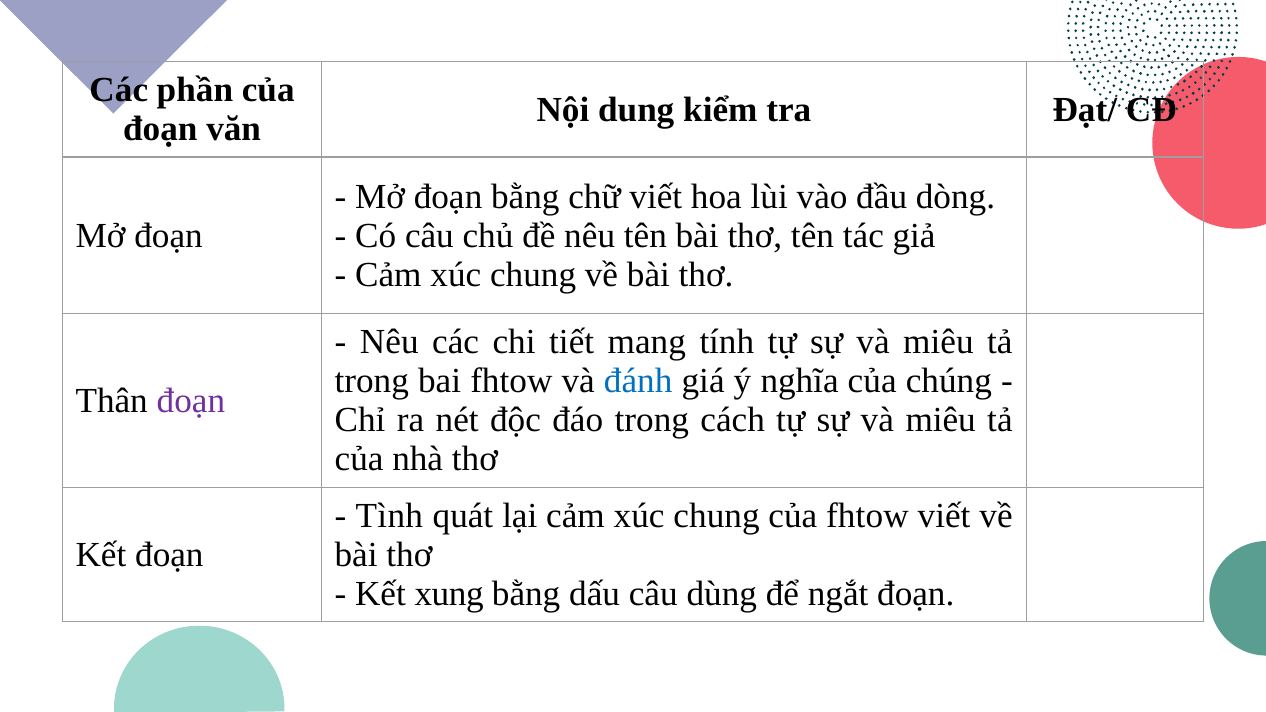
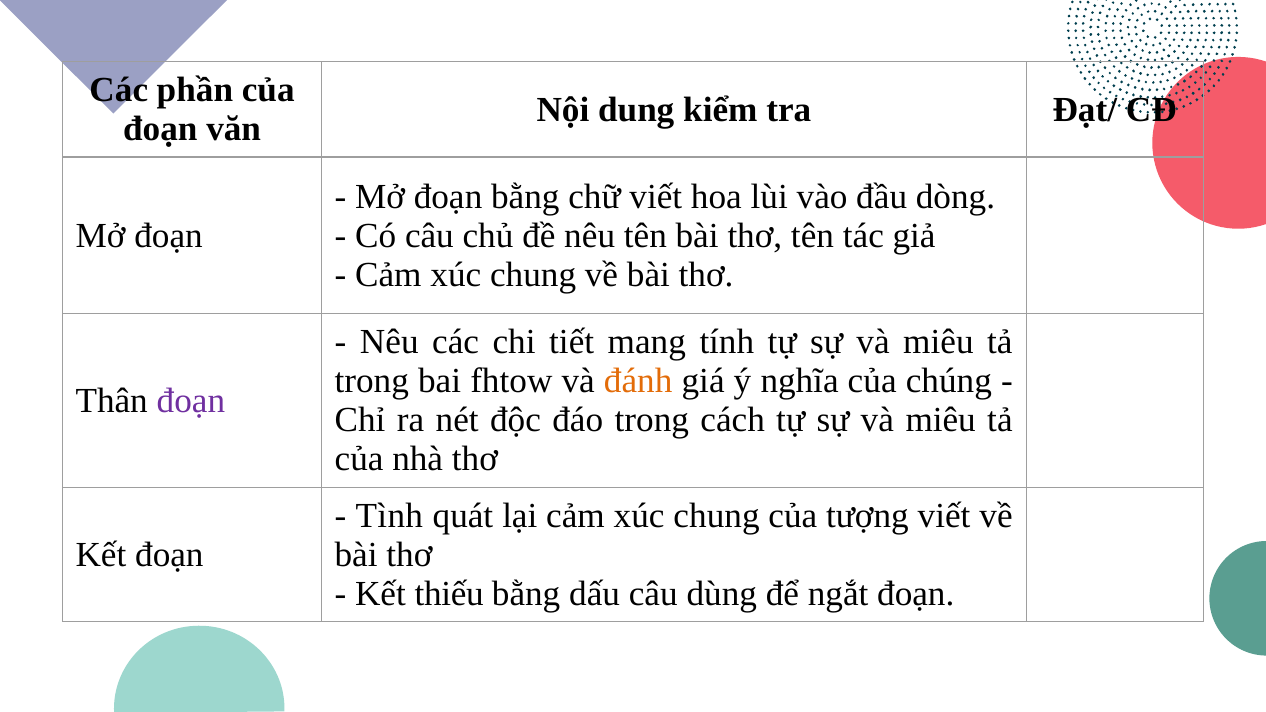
đánh colour: blue -> orange (638, 381)
của fhtow: fhtow -> tượng (867, 516)
xung: xung -> thiếu (449, 594)
